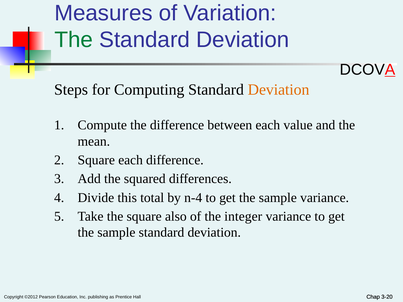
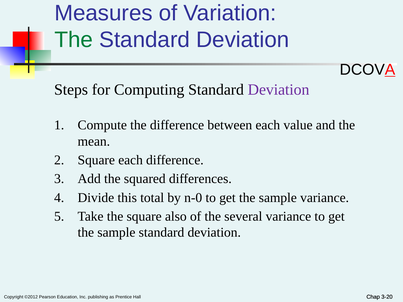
Deviation colour: orange -> purple (279, 90)
n-4: n-4 -> n-0 (193, 198)
integer: integer -> several (243, 217)
